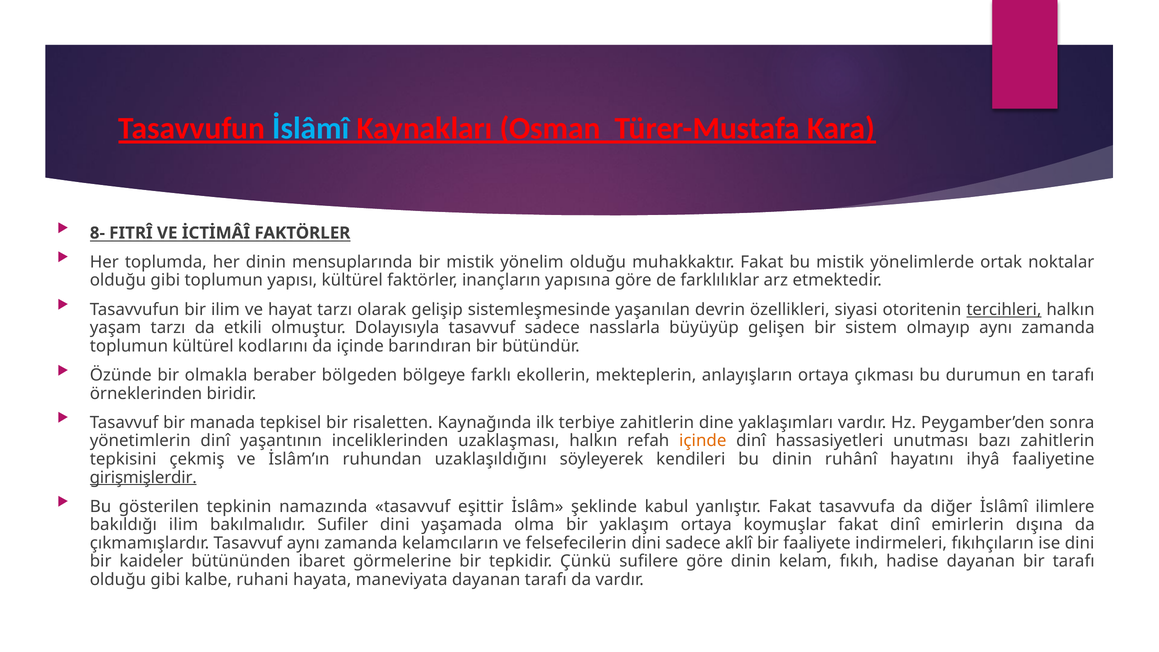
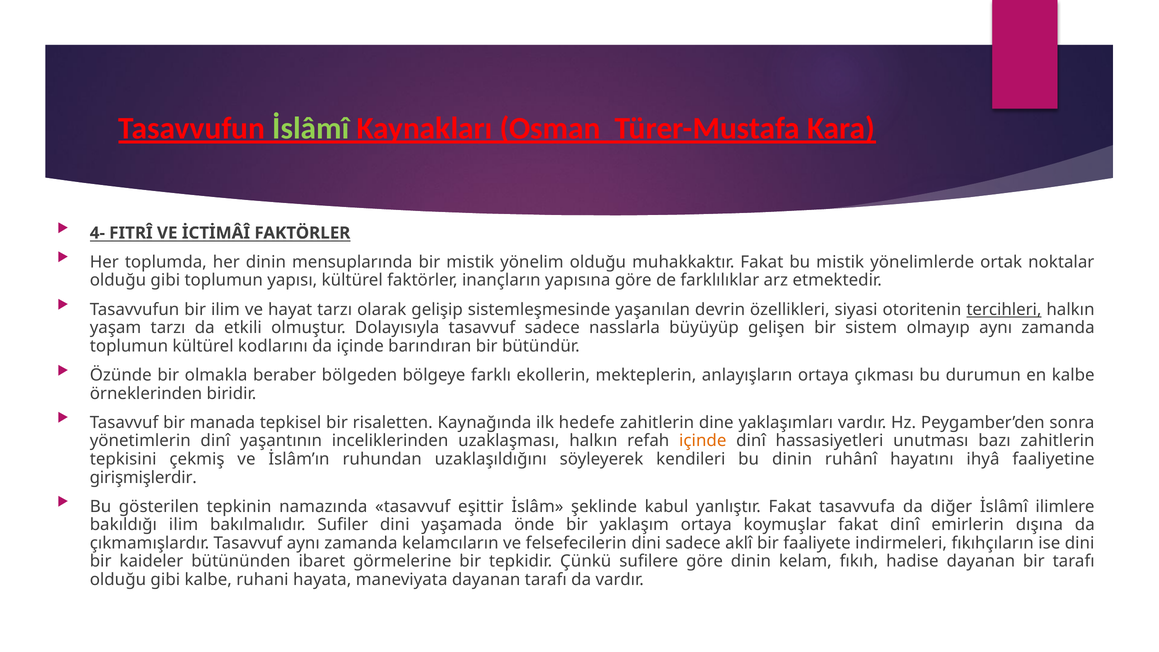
İslâmî colour: light blue -> light green (311, 128)
8-: 8- -> 4- (97, 233)
en tarafı: tarafı -> kalbe (1073, 375)
terbiye: terbiye -> hedefe (587, 423)
girişmişlerdir underline: present -> none (143, 477)
olma: olma -> önde (534, 525)
